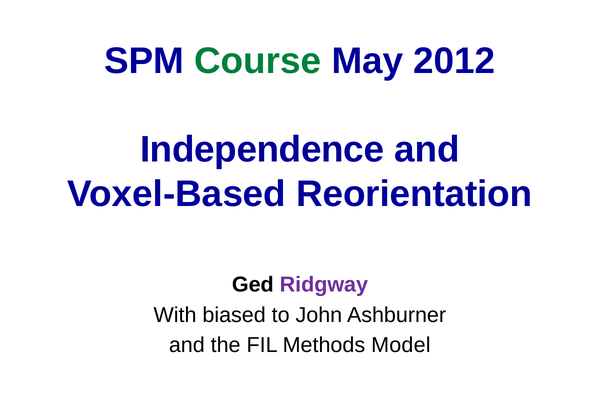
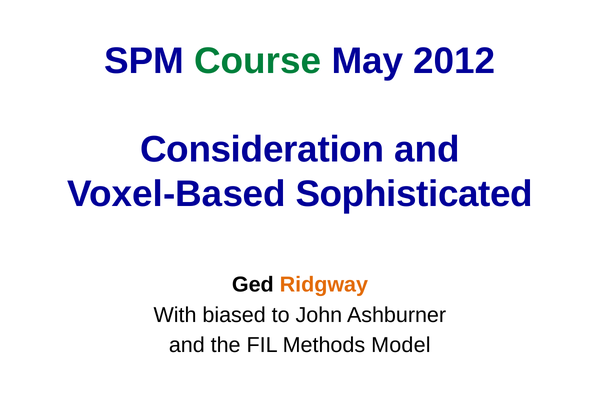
Independence: Independence -> Consideration (262, 149)
Reorientation: Reorientation -> Sophisticated (414, 194)
Ridgway colour: purple -> orange (324, 284)
